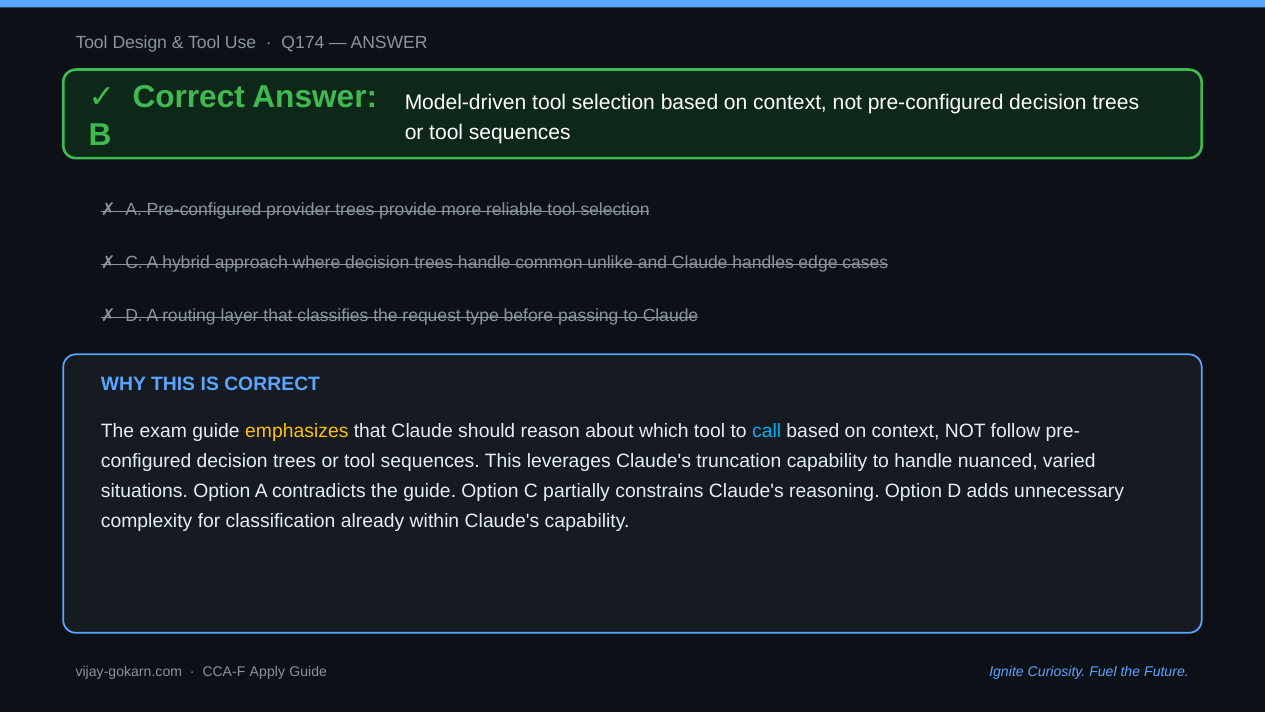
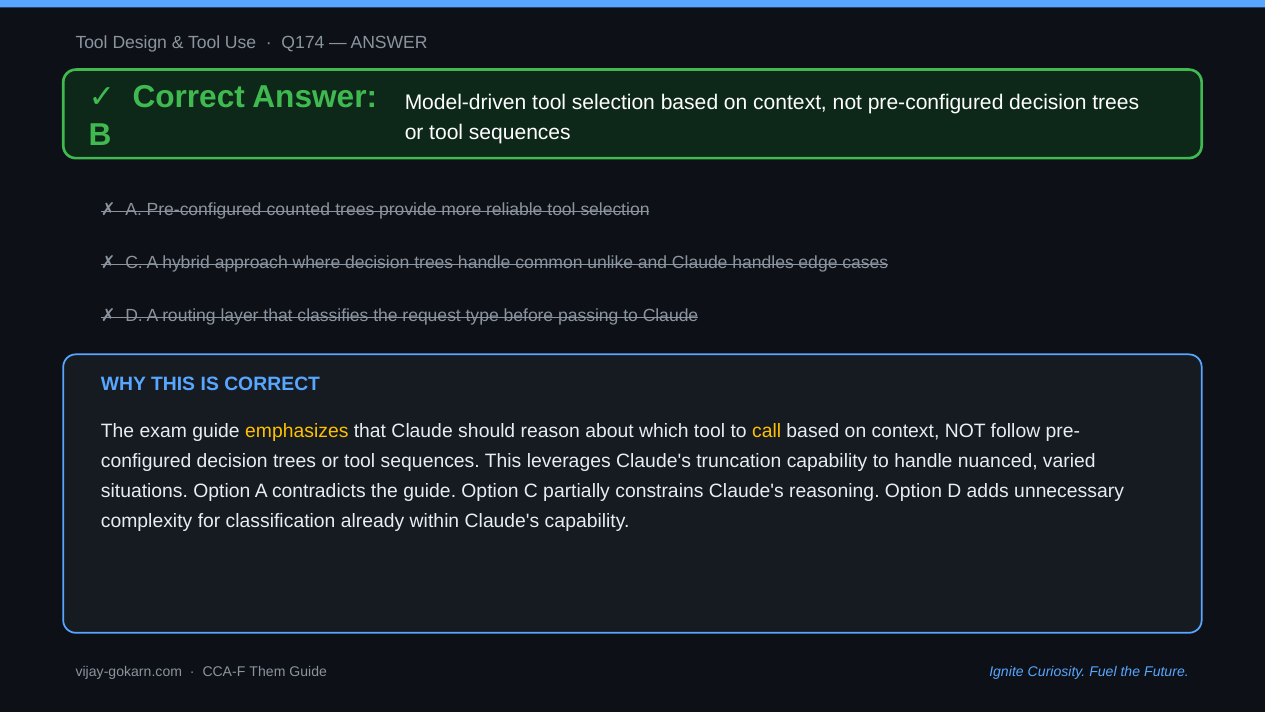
provider: provider -> counted (298, 210)
call colour: light blue -> yellow (767, 431)
Apply: Apply -> Them (267, 671)
